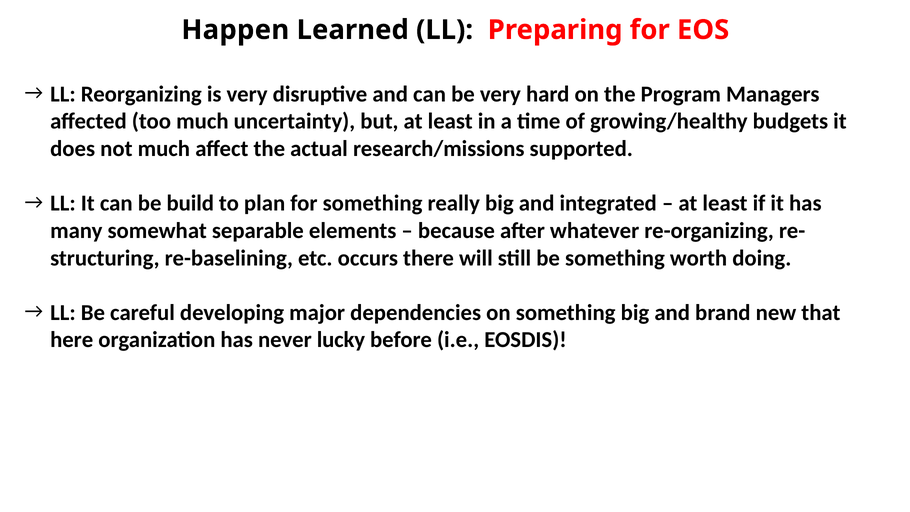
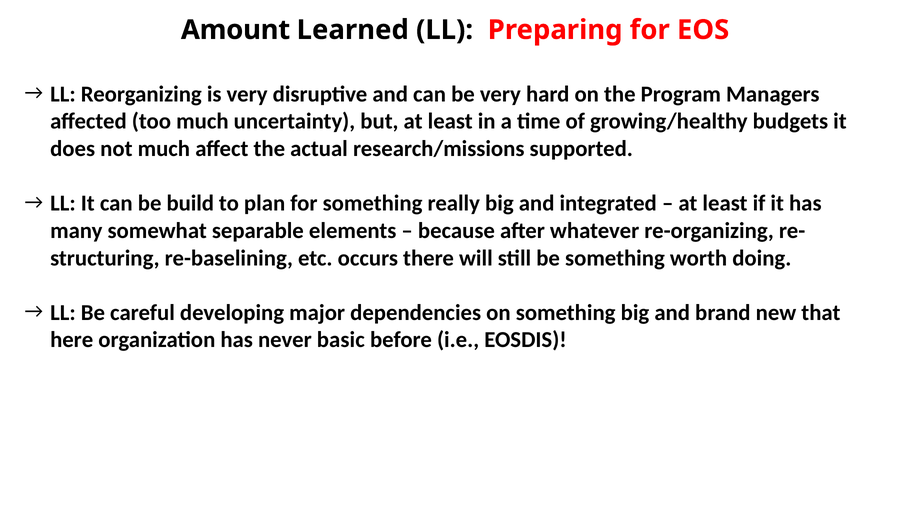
Happen: Happen -> Amount (236, 30)
lucky: lucky -> basic (341, 340)
